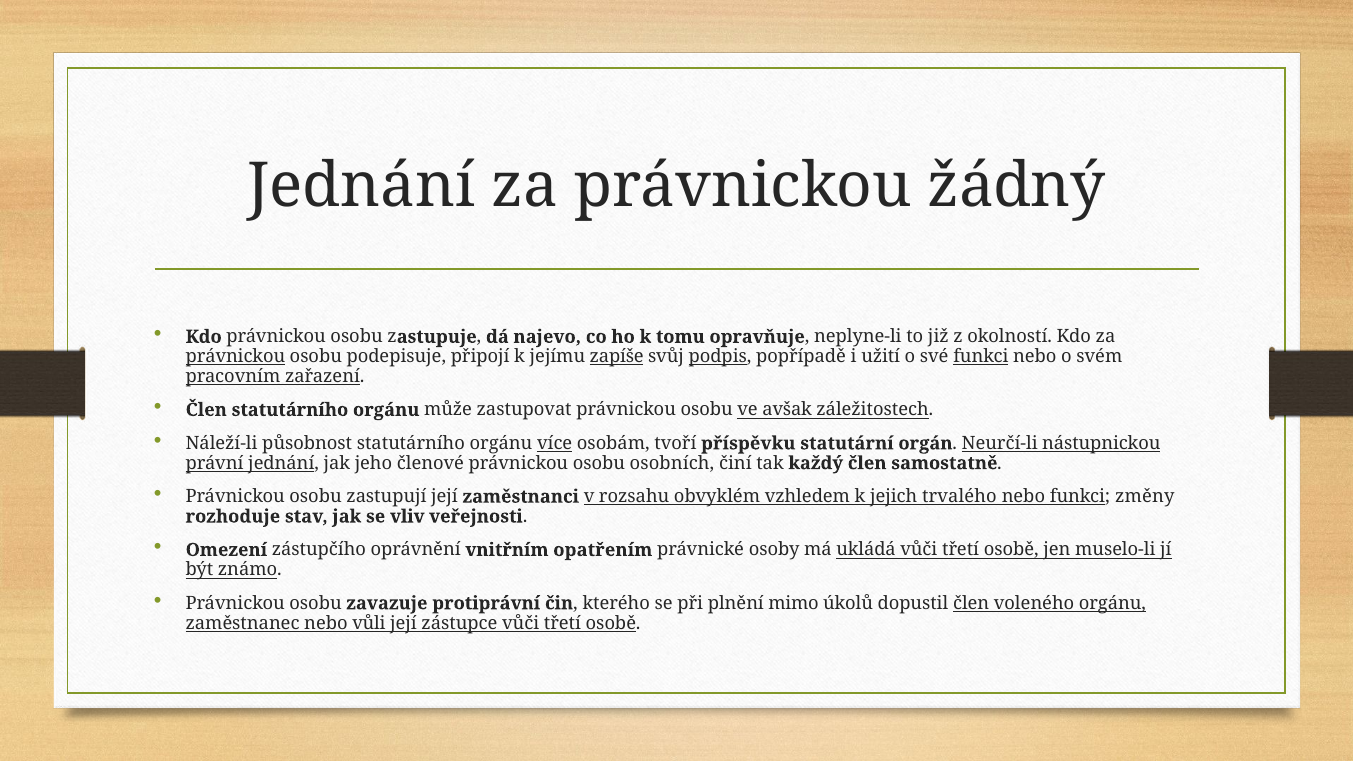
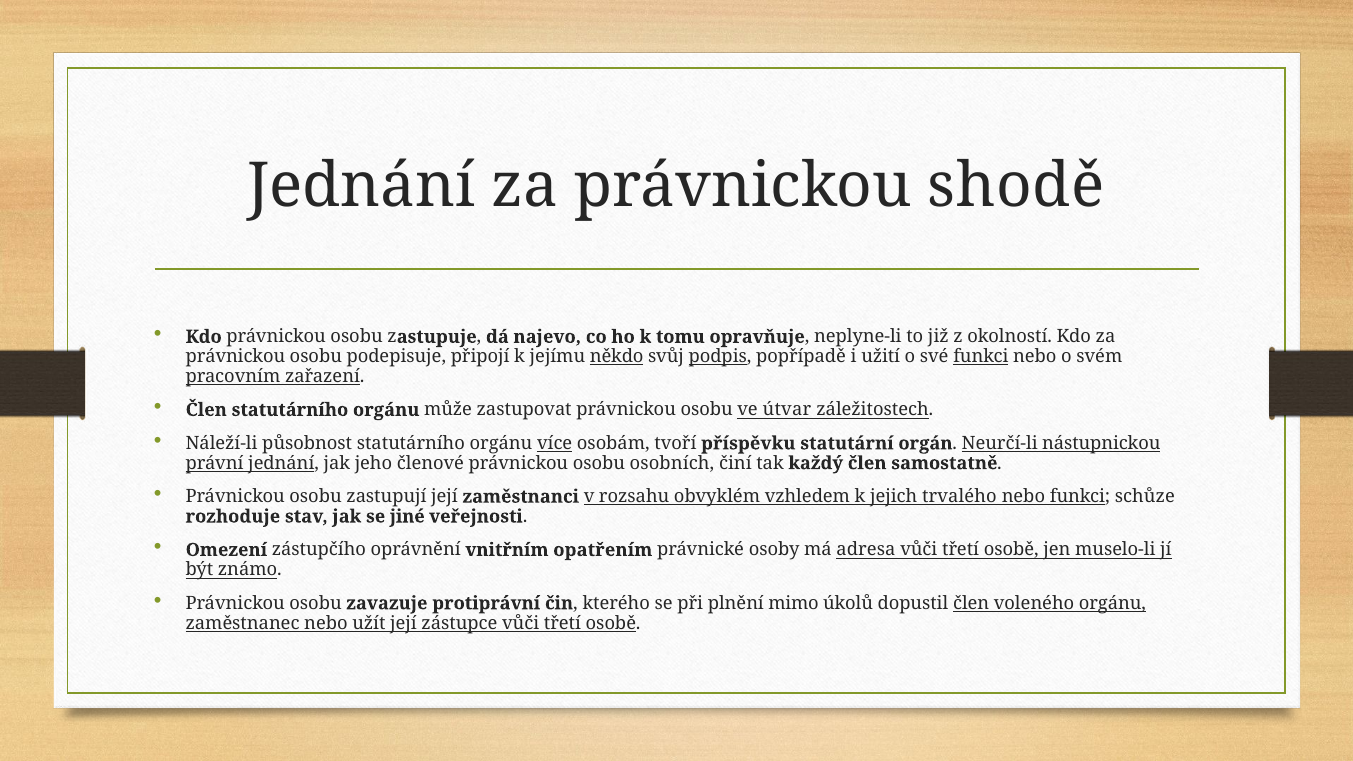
žádný: žádný -> shodě (1016, 186)
právnickou underline: present -> none (235, 357)
zapíše: zapíše -> někdo (617, 357)
avšak: avšak -> útvar (787, 410)
změny: změny -> schůze (1145, 497)
vliv: vliv -> jiné (407, 517)
ukládá: ukládá -> adresa (866, 550)
vůli: vůli -> užít (369, 623)
